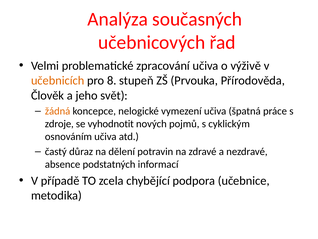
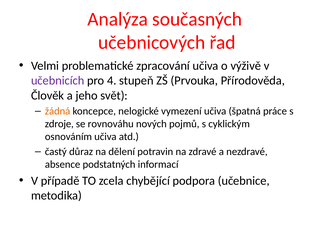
učebnicích colour: orange -> purple (58, 80)
8: 8 -> 4 (112, 80)
vyhodnotit: vyhodnotit -> rovnováhu (111, 124)
